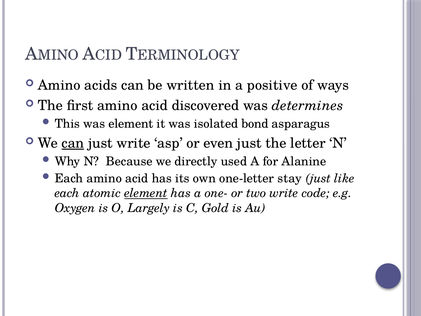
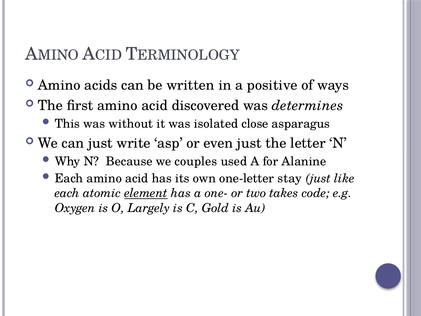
was element: element -> without (131, 124)
bond: bond -> close (255, 124)
can underline: present -> none (73, 143)
directly: directly -> couples (196, 161)
two write: write -> takes (284, 193)
